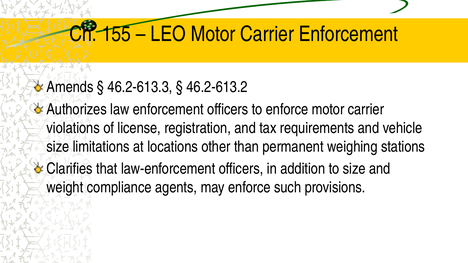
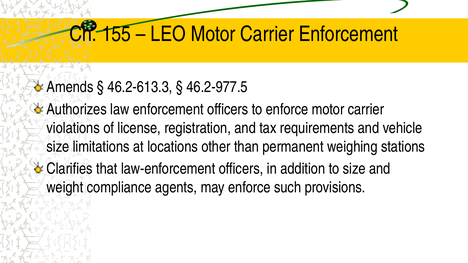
46.2-613.2: 46.2-613.2 -> 46.2-977.5 (217, 87)
